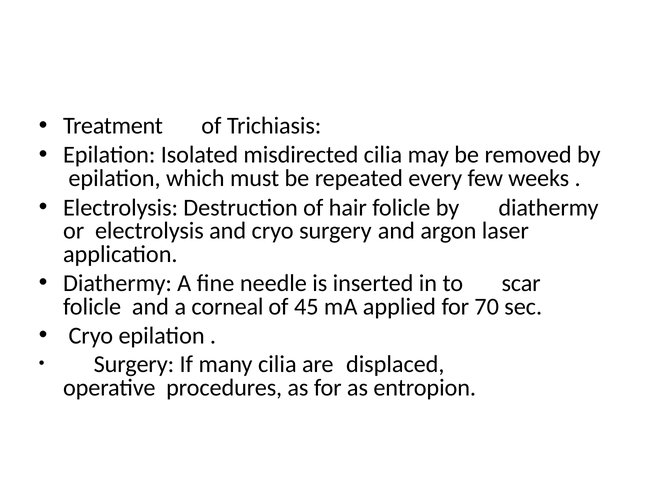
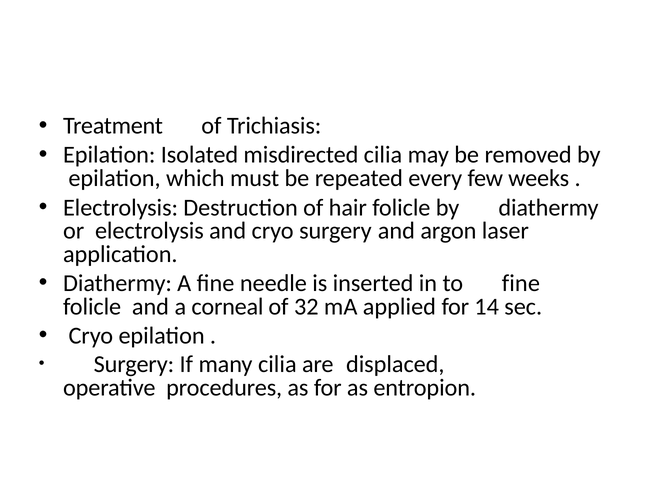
to scar: scar -> fine (521, 283)
45: 45 -> 32 (306, 307)
70: 70 -> 14 (487, 307)
